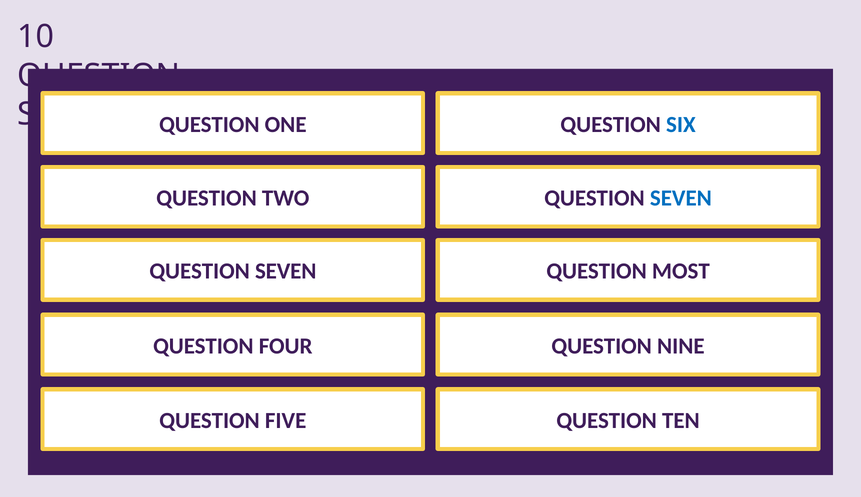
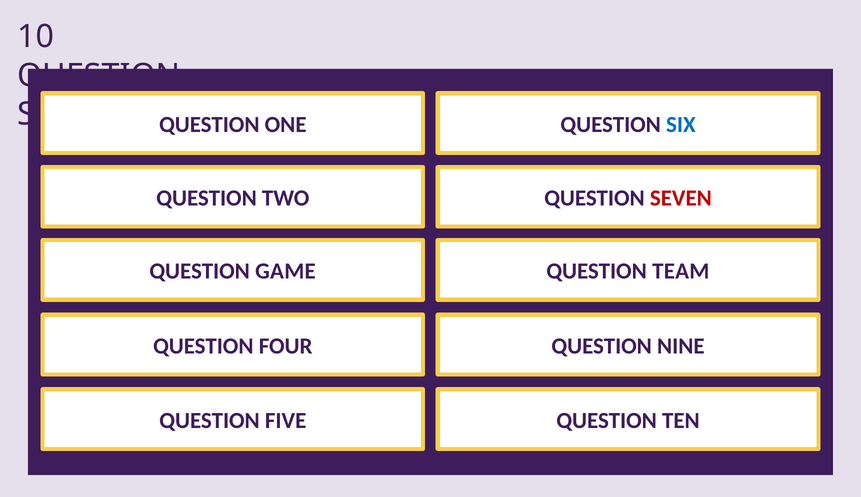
SEVEN colour: blue -> red (681, 198)
SEVEN: SEVEN -> GAME (286, 271)
MOST: MOST -> TEAM (681, 271)
